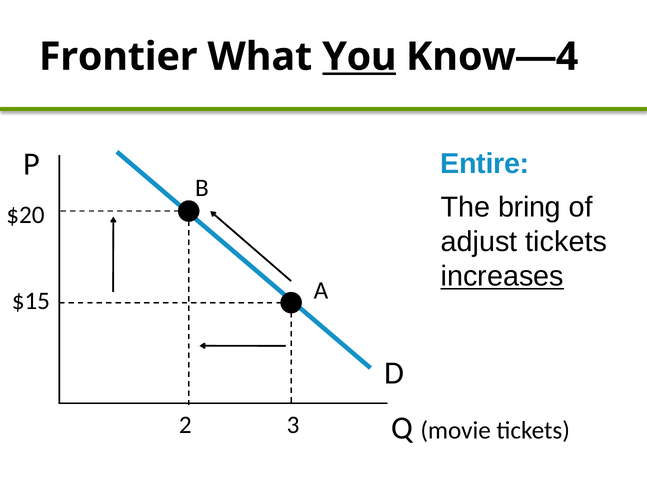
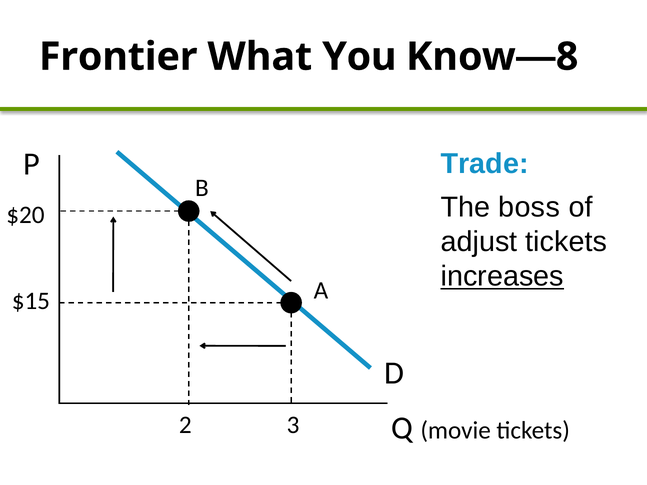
You underline: present -> none (359, 57)
4: 4 -> 8 (567, 57)
Entire: Entire -> Trade (485, 164)
bring: bring -> boss (529, 207)
